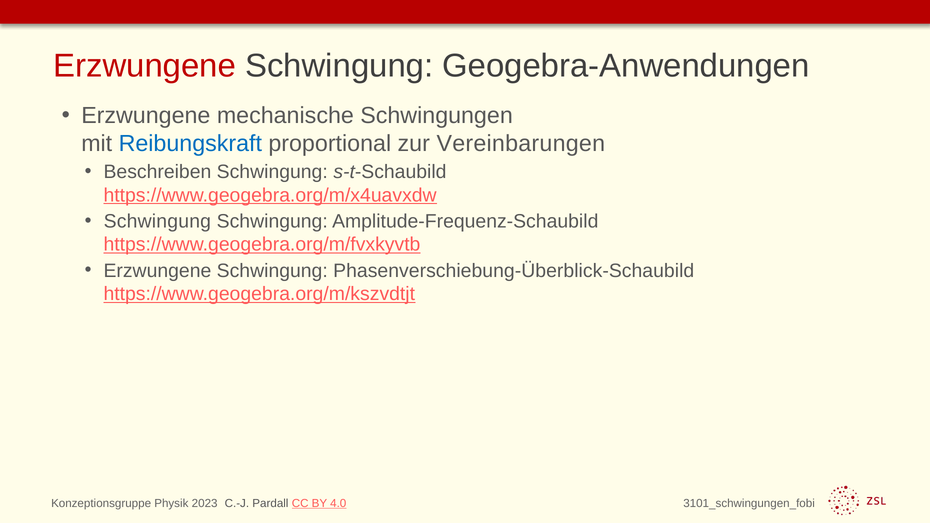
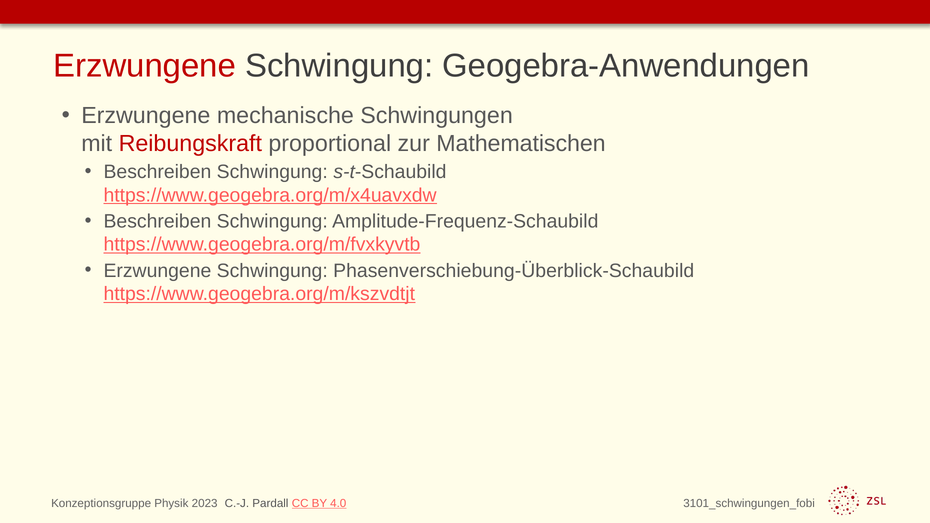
Reibungskraft colour: blue -> red (190, 144)
Vereinbarungen: Vereinbarungen -> Mathematischen (521, 144)
Schwingung: Schwingung -> Beschreiben (157, 221)
